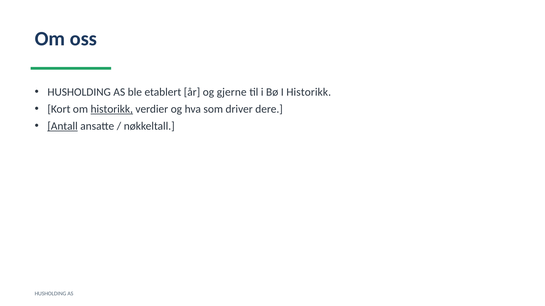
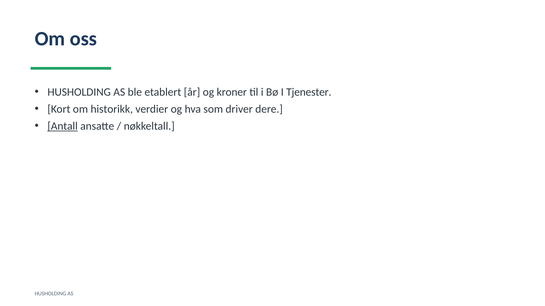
gjerne: gjerne -> kroner (232, 92)
I Historikk: Historikk -> Tjenester (309, 92)
historikk underline: present -> none (112, 109)
